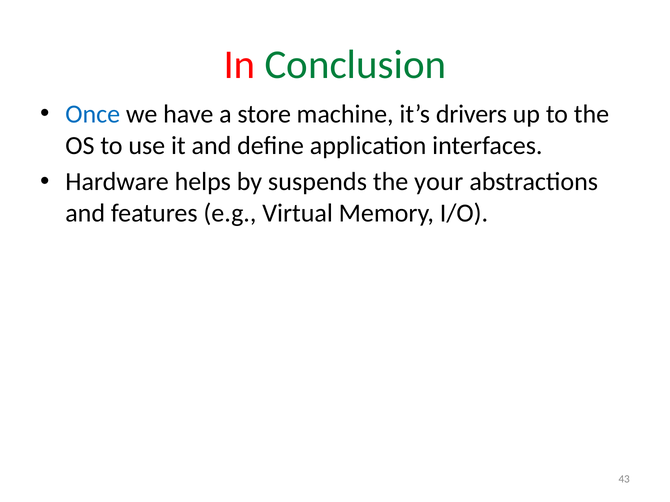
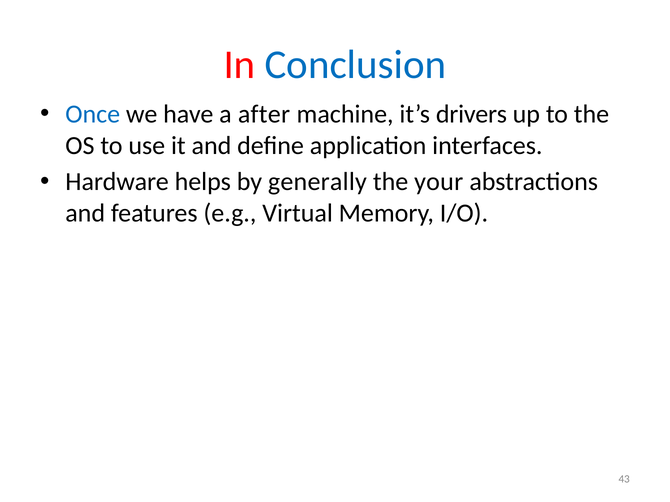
Conclusion colour: green -> blue (355, 65)
store: store -> after (264, 114)
suspends: suspends -> generally (317, 182)
